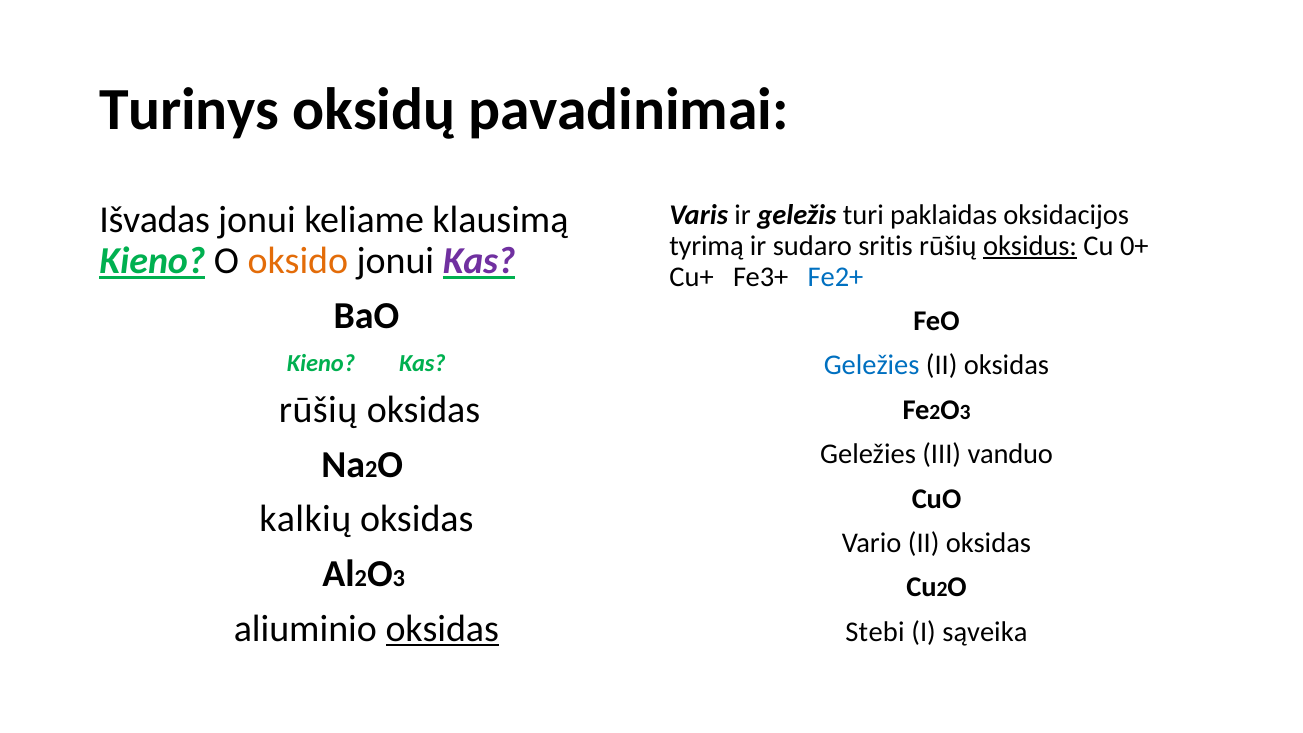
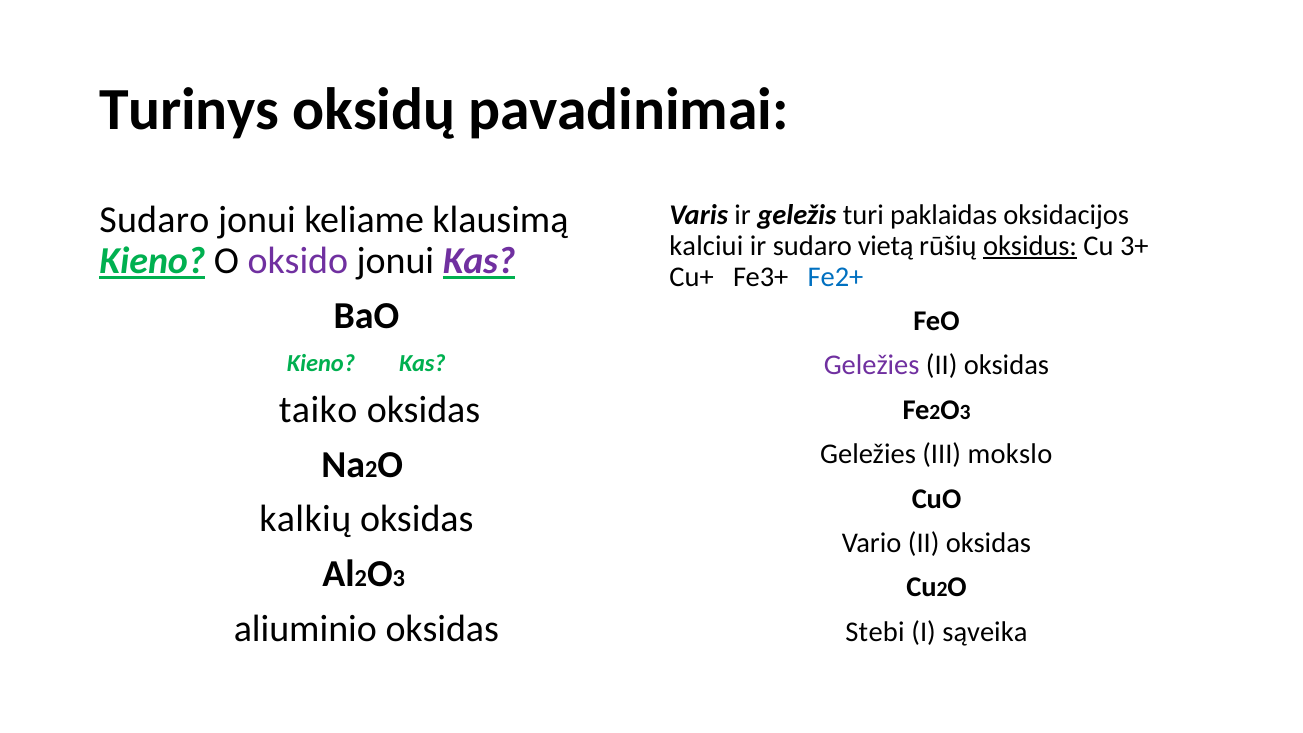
Išvadas: Išvadas -> Sudaro (154, 220)
tyrimą: tyrimą -> kalciui (706, 246)
sritis: sritis -> vietą (886, 246)
0+: 0+ -> 3+ (1134, 246)
oksido colour: orange -> purple (298, 261)
Geležies colour: blue -> purple (872, 365)
rūšių: rūšių -> taiko (318, 410)
vanduo: vanduo -> mokslo (1010, 454)
oksidas underline: present -> none (442, 629)
